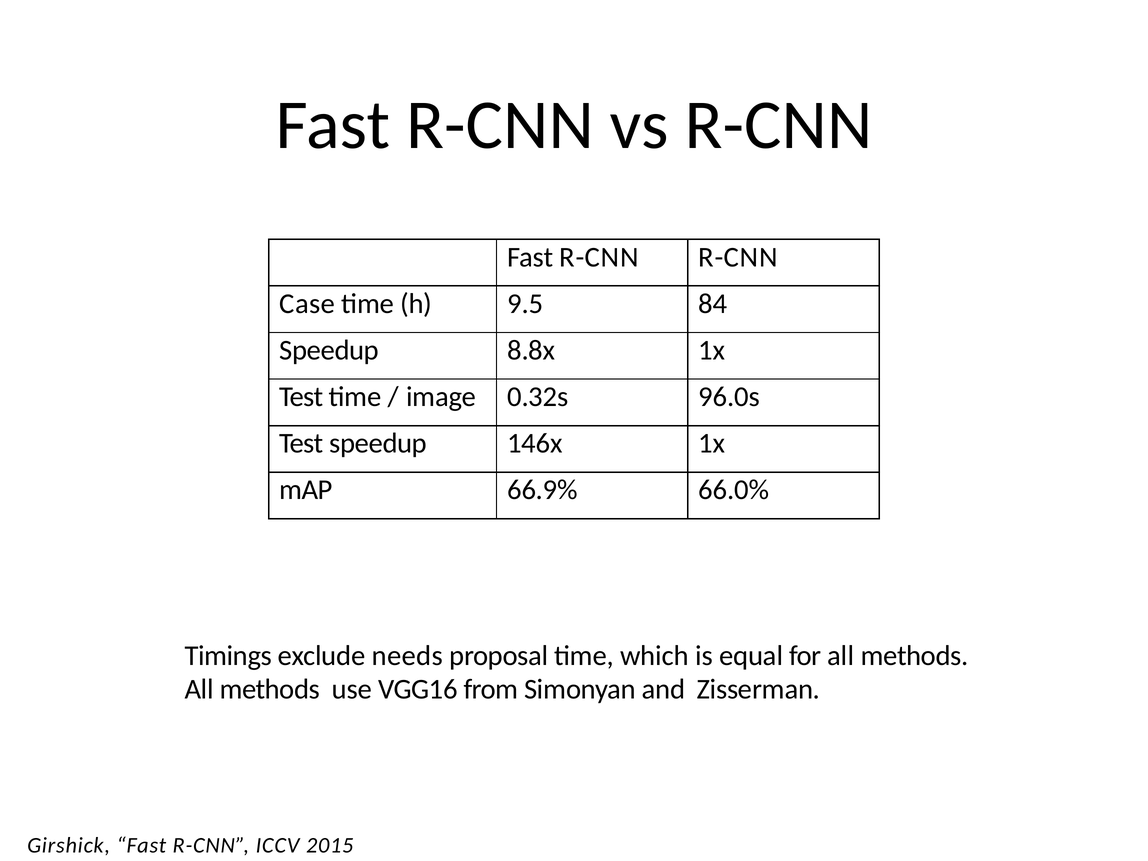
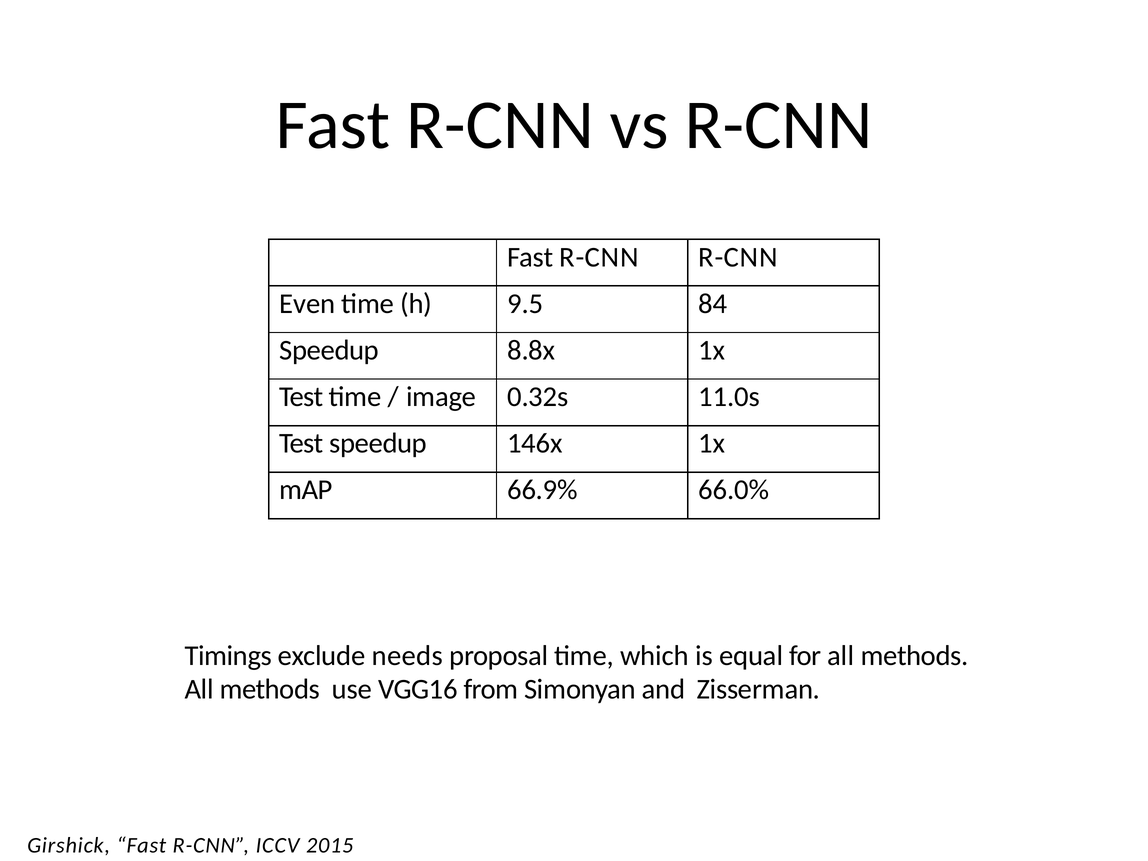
Case: Case -> Even (307, 304)
96.0s: 96.0s -> 11.0s (729, 397)
